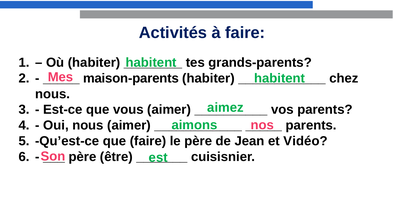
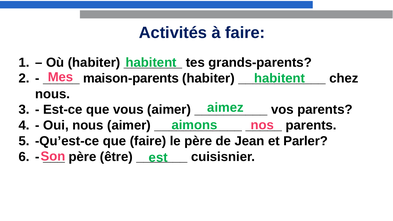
Vidéo: Vidéo -> Parler (306, 141)
